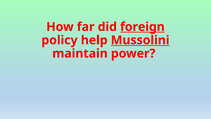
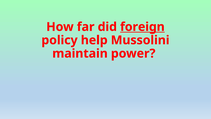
Mussolini underline: present -> none (140, 40)
